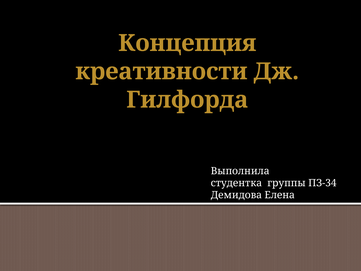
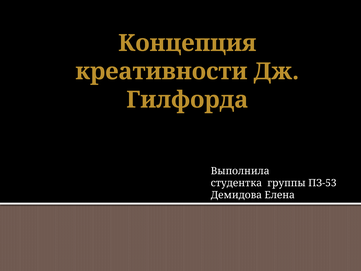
ПЗ-34: ПЗ-34 -> ПЗ-53 (322, 183)
